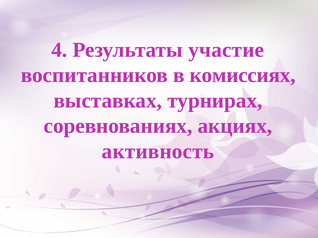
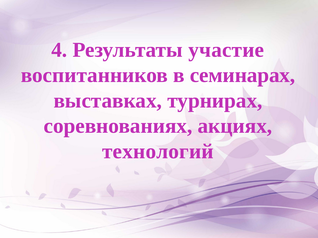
комиссиях: комиссиях -> семинарах (243, 75)
активность: активность -> технологий (158, 152)
